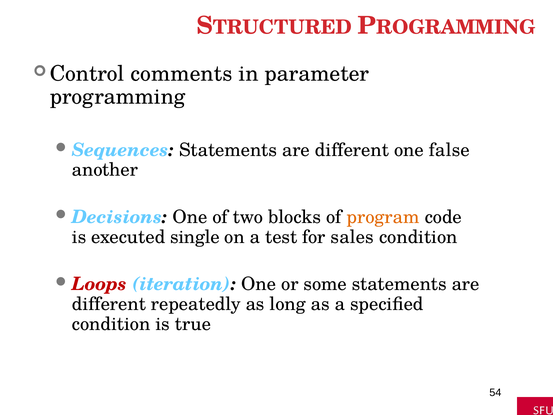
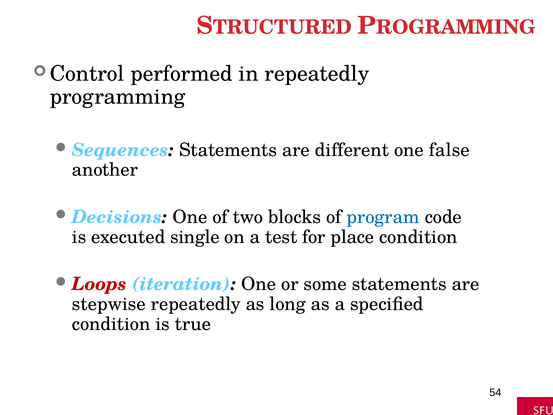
comments: comments -> performed (182, 74)
in parameter: parameter -> repeatedly (317, 74)
program colour: orange -> blue (383, 217)
sales: sales -> place (352, 237)
different: different -> stepwise (109, 304)
